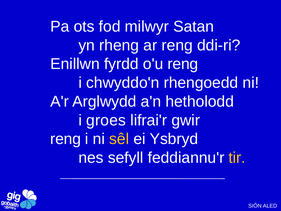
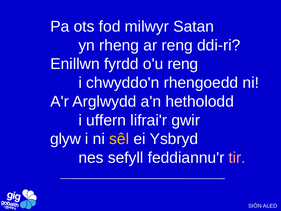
groes: groes -> uffern (106, 120)
reng: reng -> glyw (66, 139)
tir colour: yellow -> pink (237, 158)
